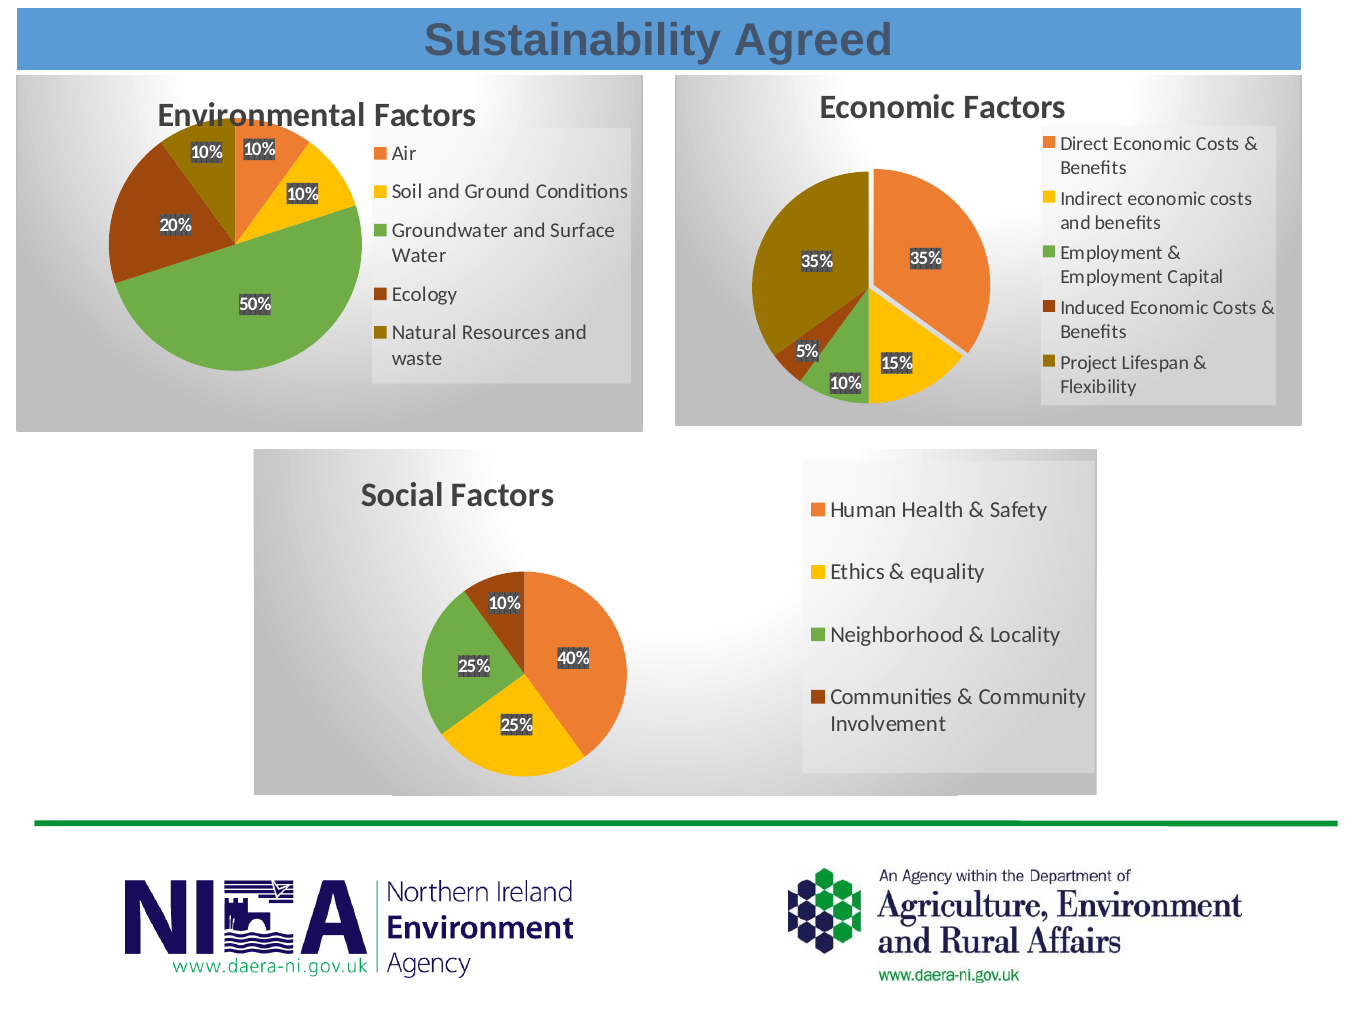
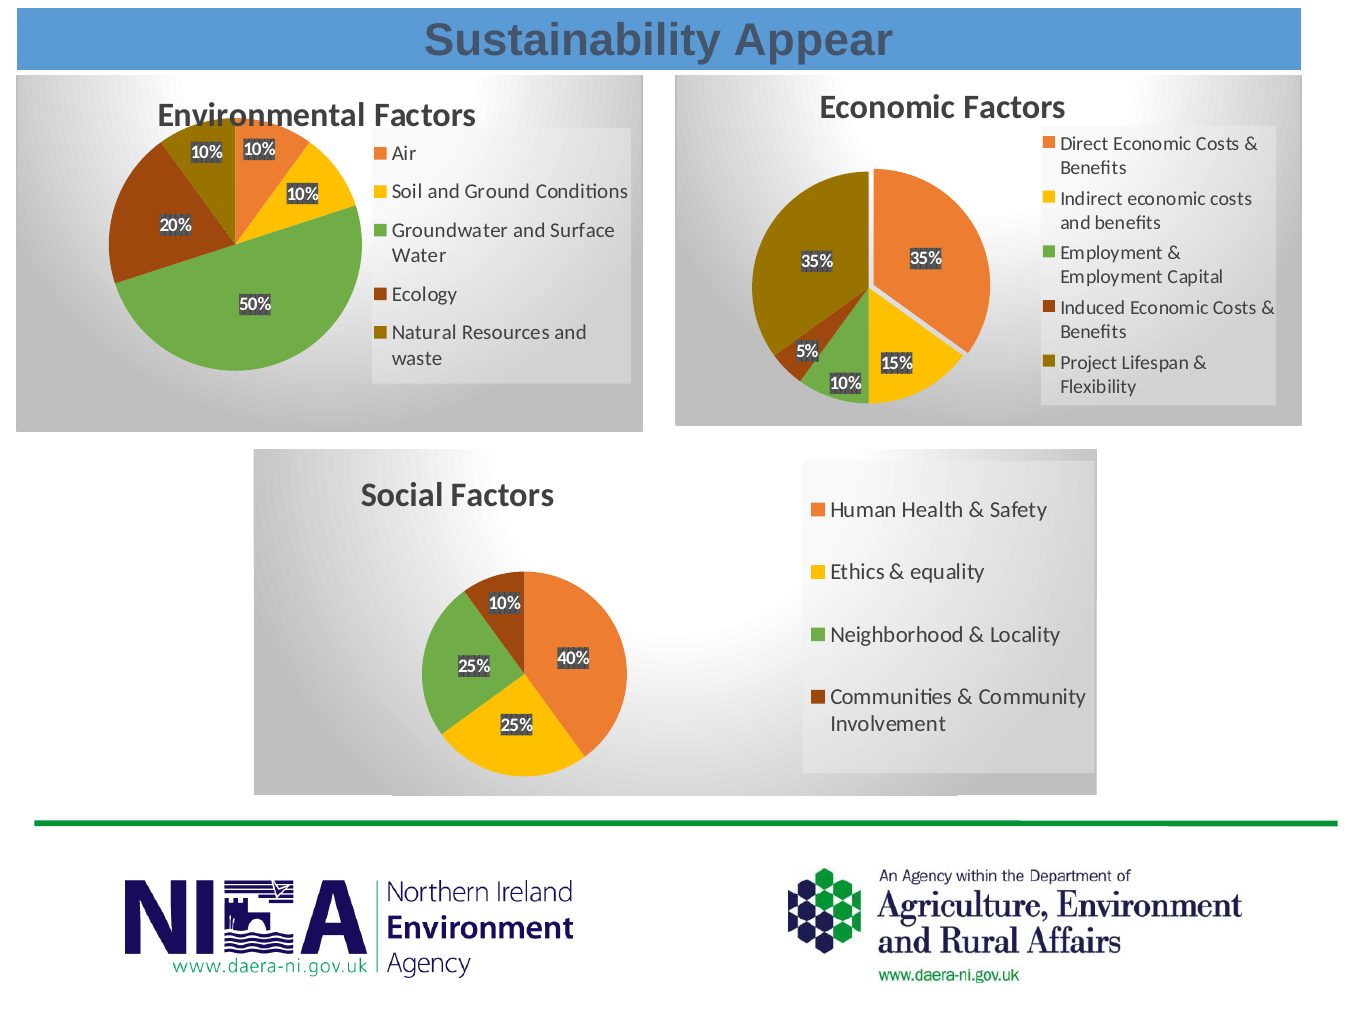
Agreed: Agreed -> Appear (813, 40)
